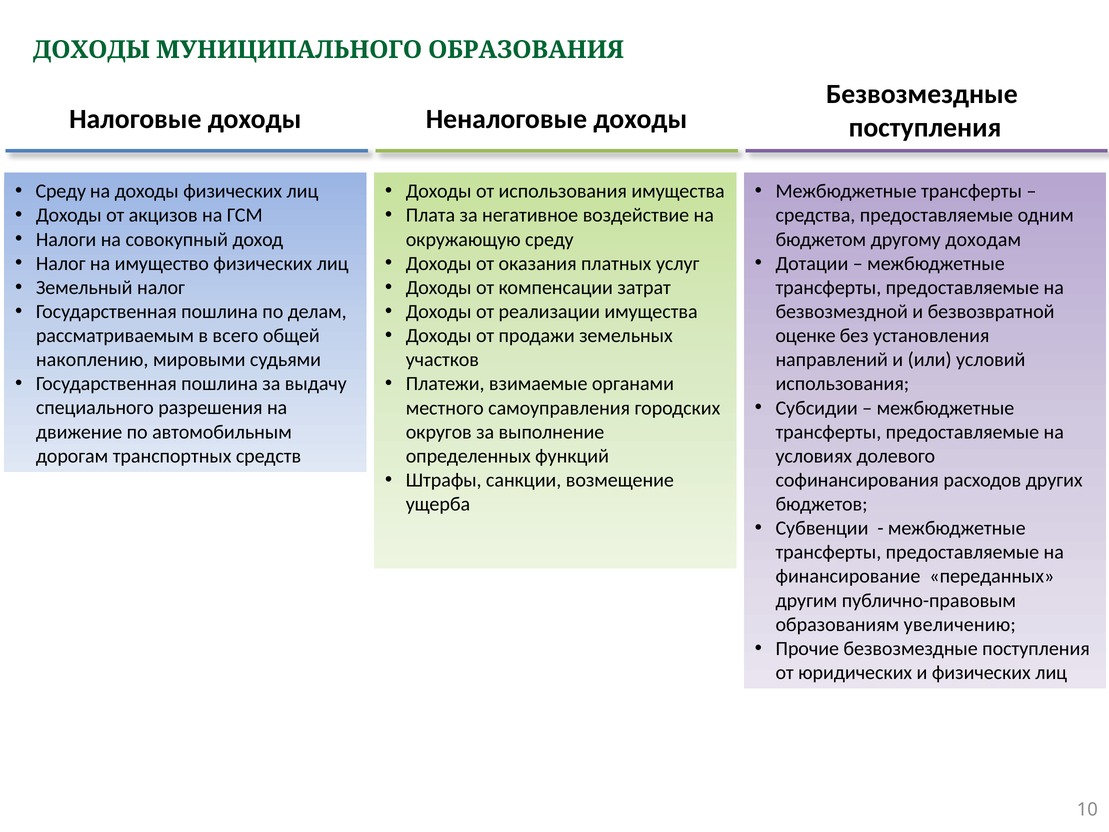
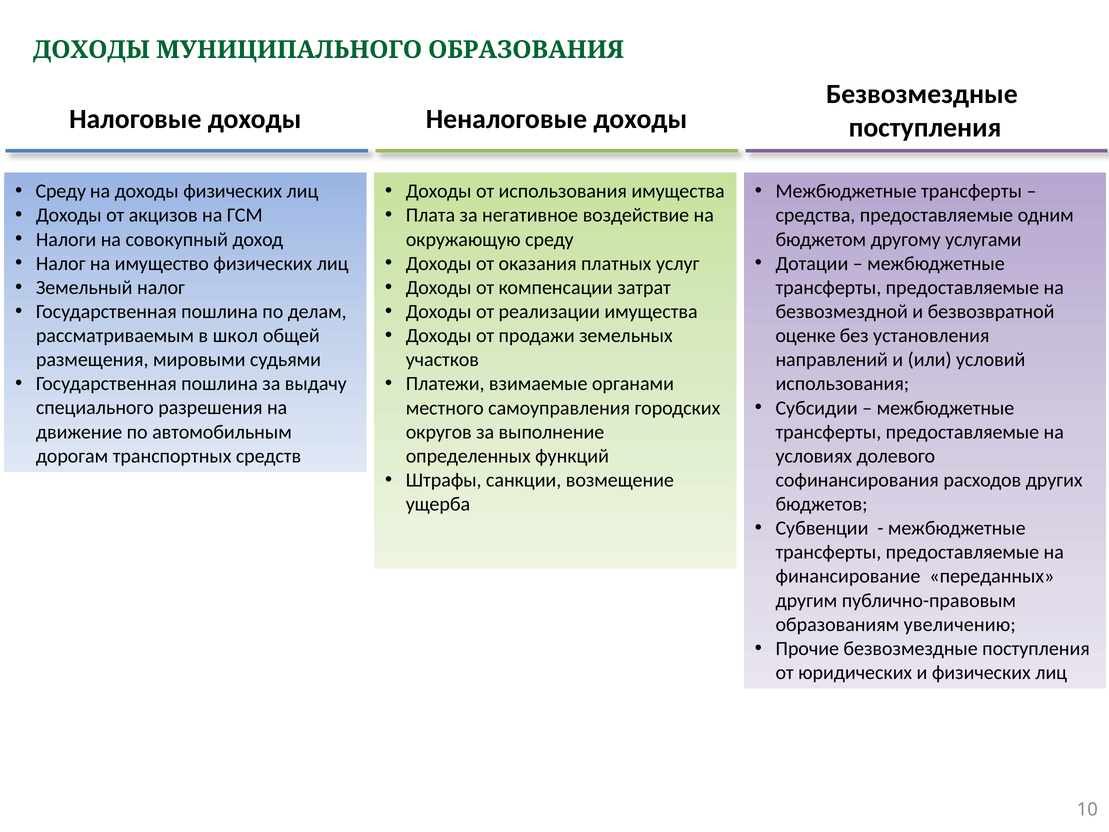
доходам: доходам -> услугами (983, 239)
всего: всего -> школ (235, 336)
накоплению: накоплению -> размещения (92, 360)
